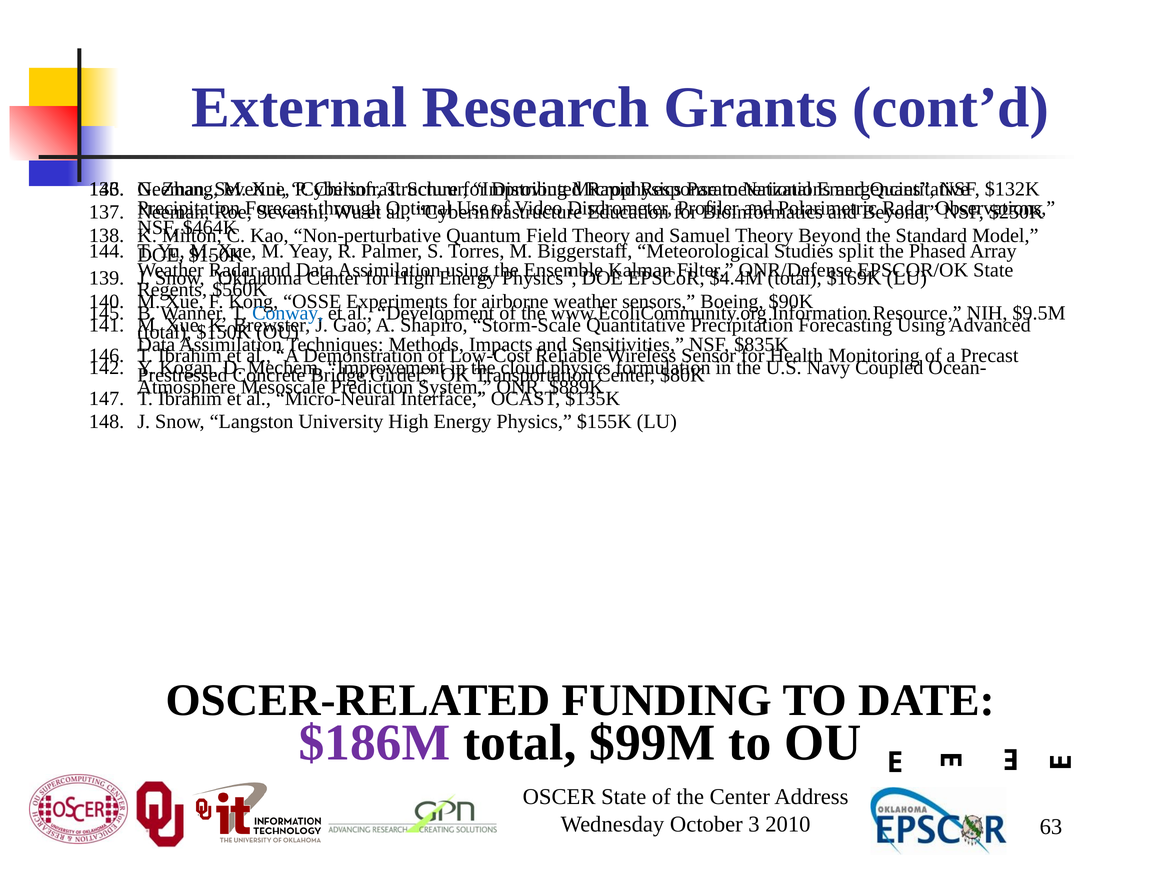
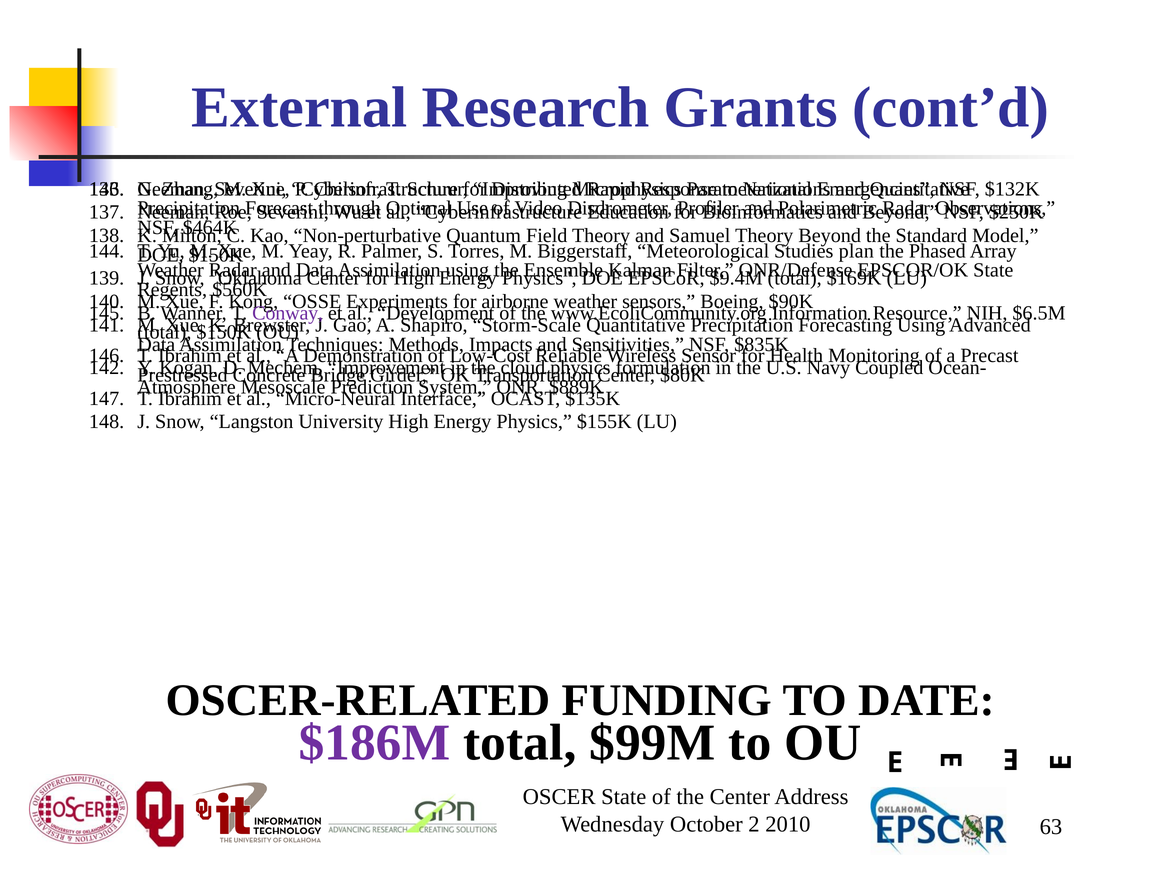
split: split -> plan (856, 251)
$4.4M: $4.4M -> $9.4M (736, 278)
Conway colour: blue -> purple (288, 313)
$9.5M: $9.5M -> $6.5M (1039, 313)
3: 3 -> 2 (754, 824)
